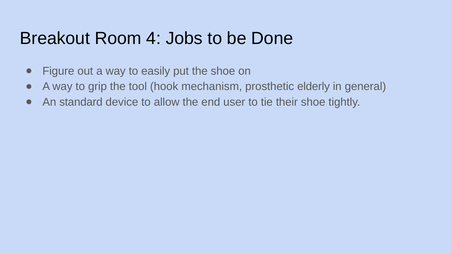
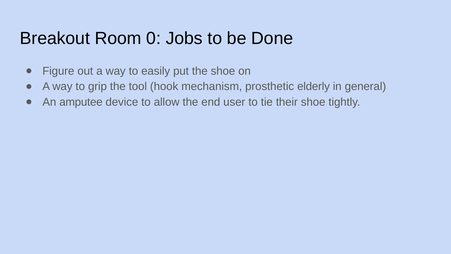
4: 4 -> 0 (154, 38)
standard: standard -> amputee (81, 102)
